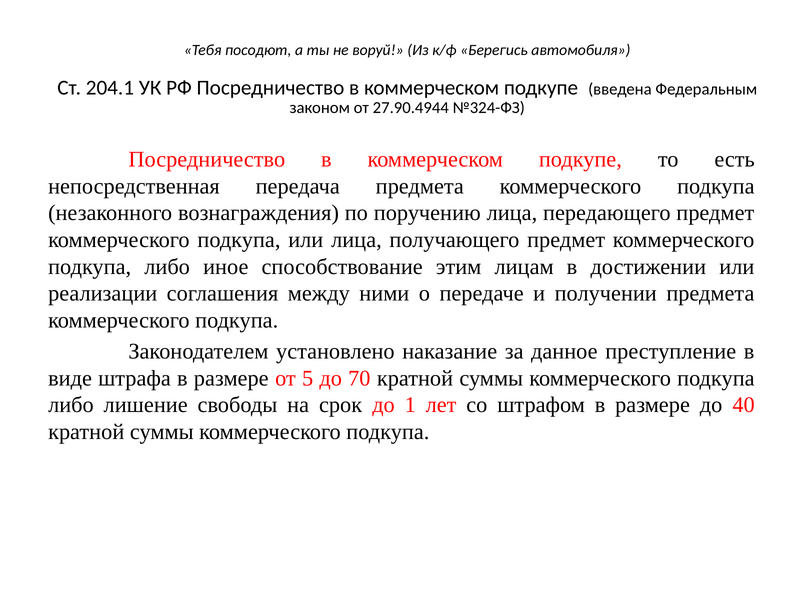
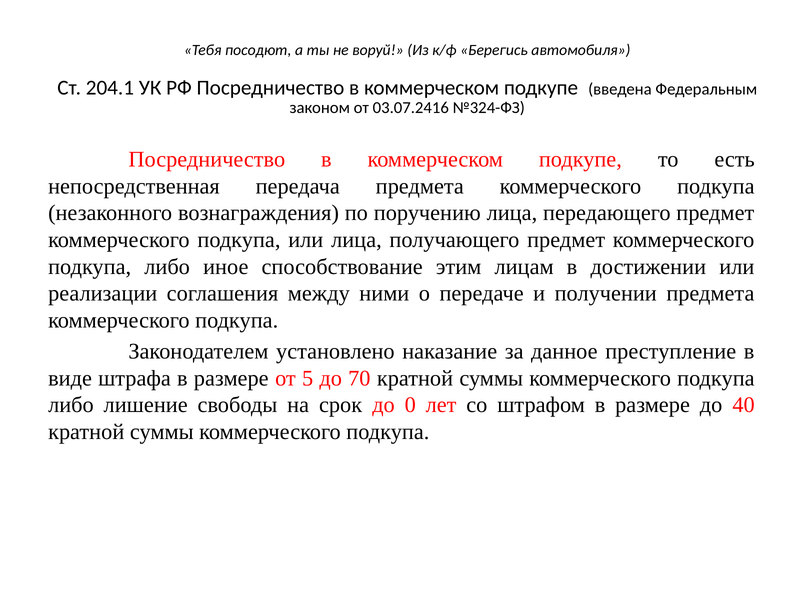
27.90.4944: 27.90.4944 -> 03.07.2416 (411, 108)
1: 1 -> 0 (410, 405)
